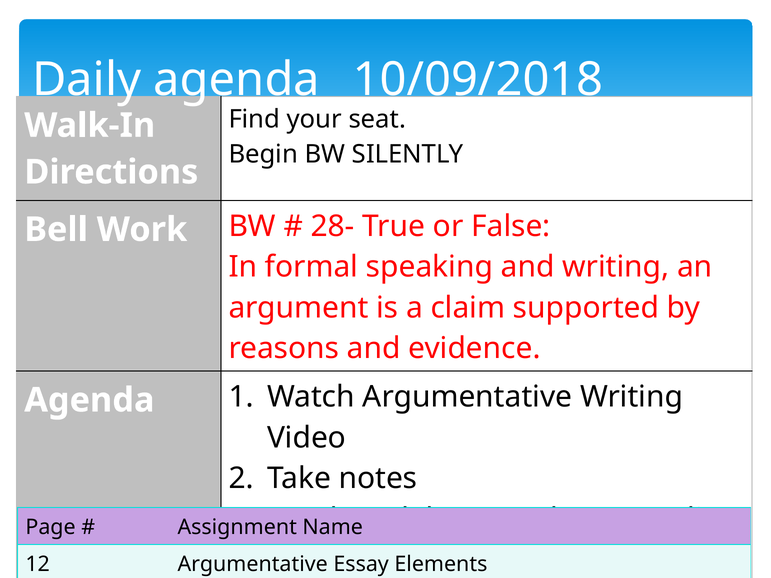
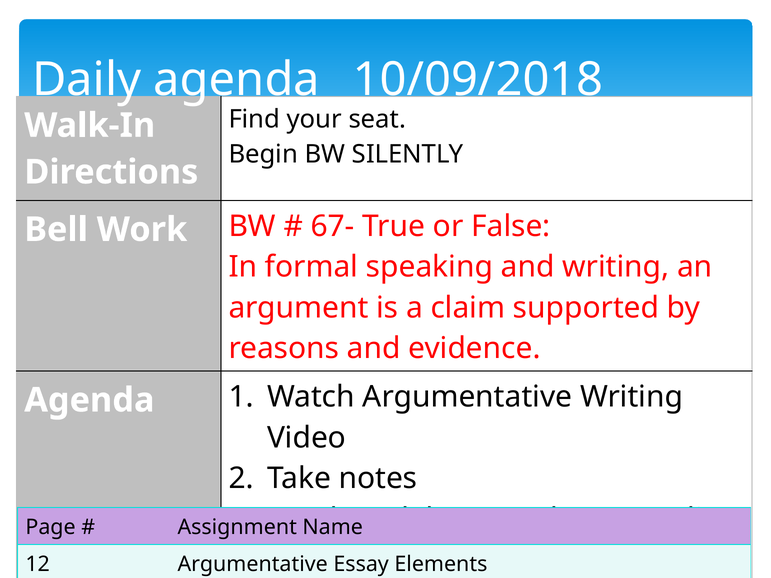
28-: 28- -> 67- (333, 226)
